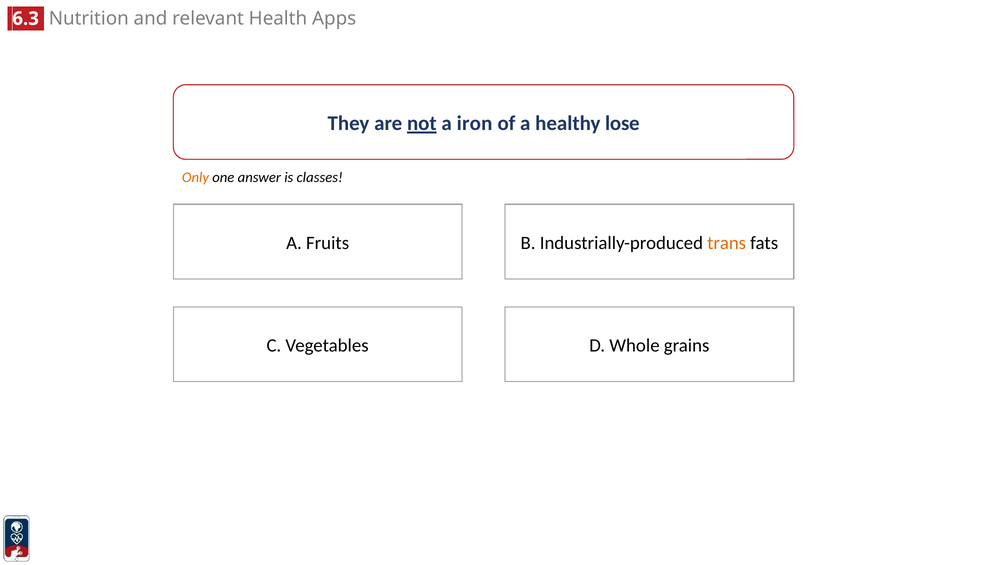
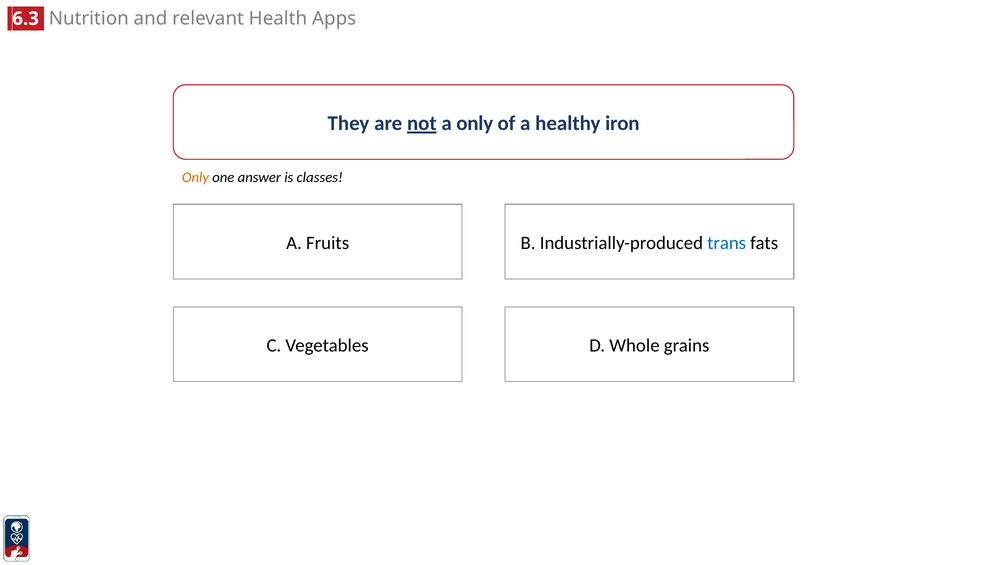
a iron: iron -> only (475, 123)
lose: lose -> iron (622, 123)
trans colour: orange -> blue (727, 243)
